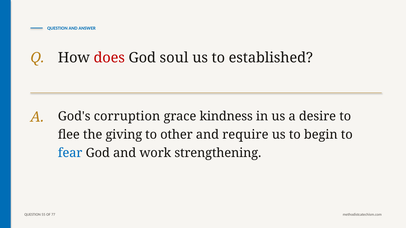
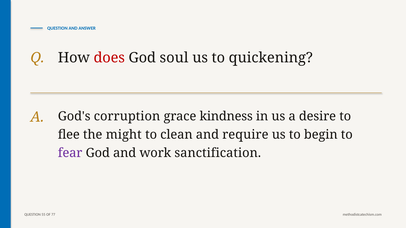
established: established -> quickening (271, 58)
giving: giving -> might (124, 135)
other: other -> clean (176, 135)
fear colour: blue -> purple (70, 153)
strengthening: strengthening -> sanctification (218, 153)
